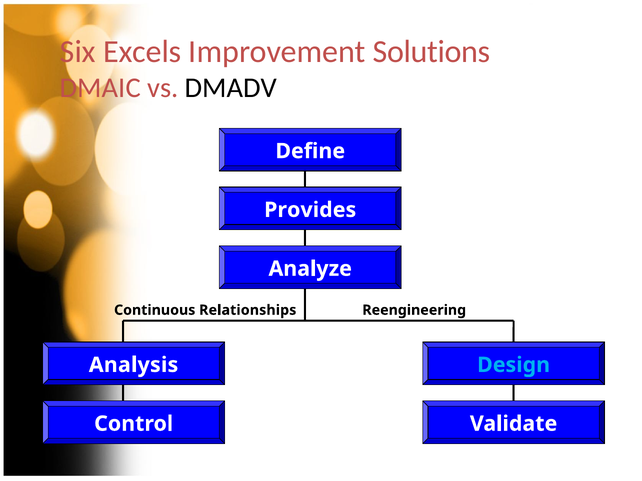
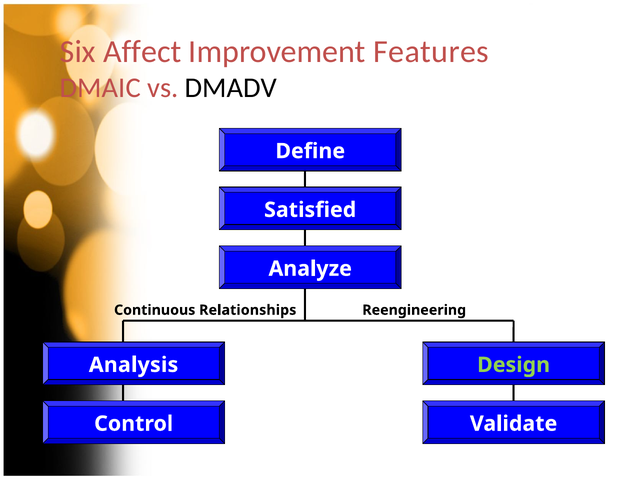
Excels: Excels -> Affect (142, 52)
Solutions: Solutions -> Features (431, 52)
Provides: Provides -> Satisfied (310, 210)
Design colour: light blue -> light green (514, 365)
